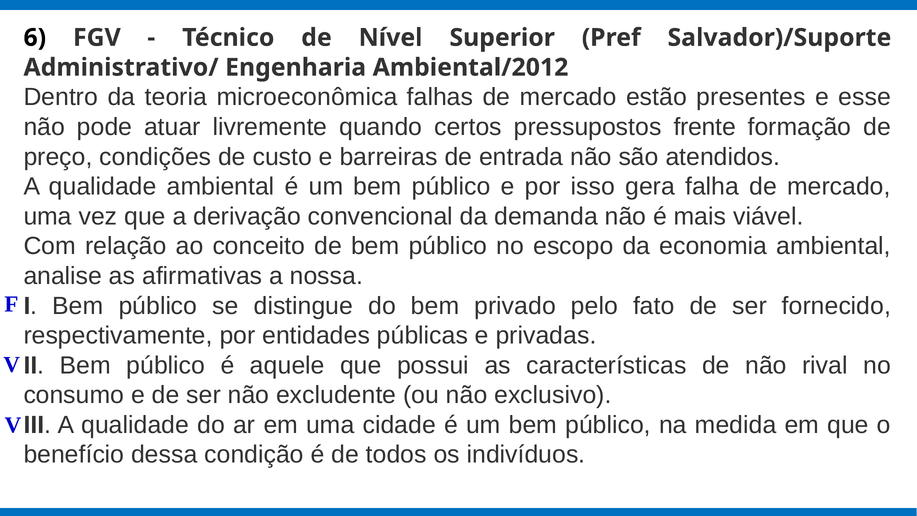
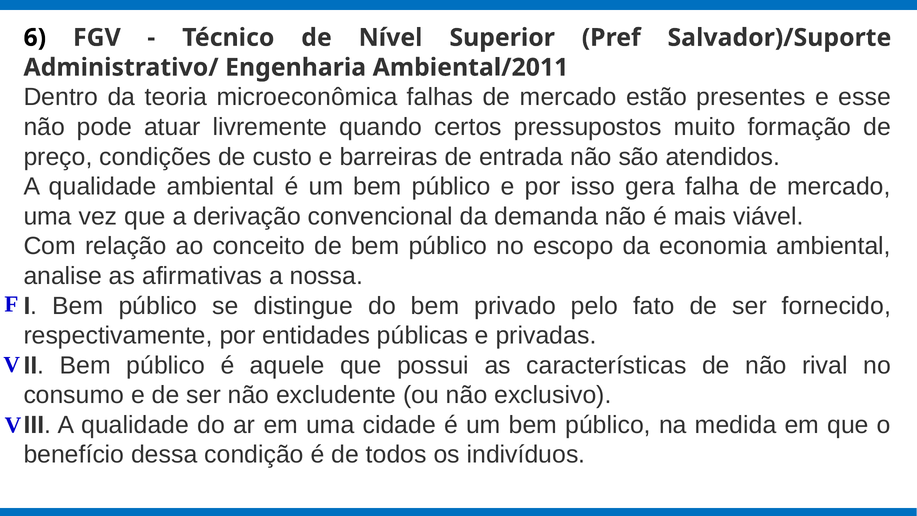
Ambiental/2012: Ambiental/2012 -> Ambiental/2011 (471, 67)
frente: frente -> muito (705, 127)
